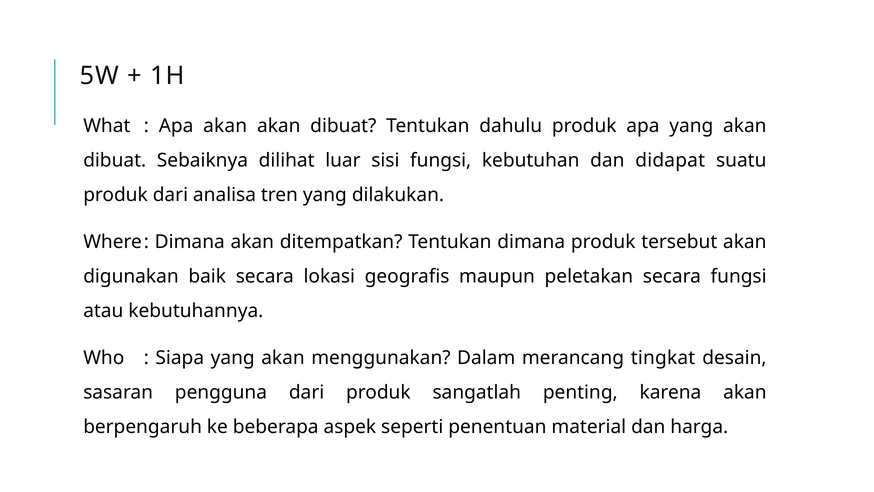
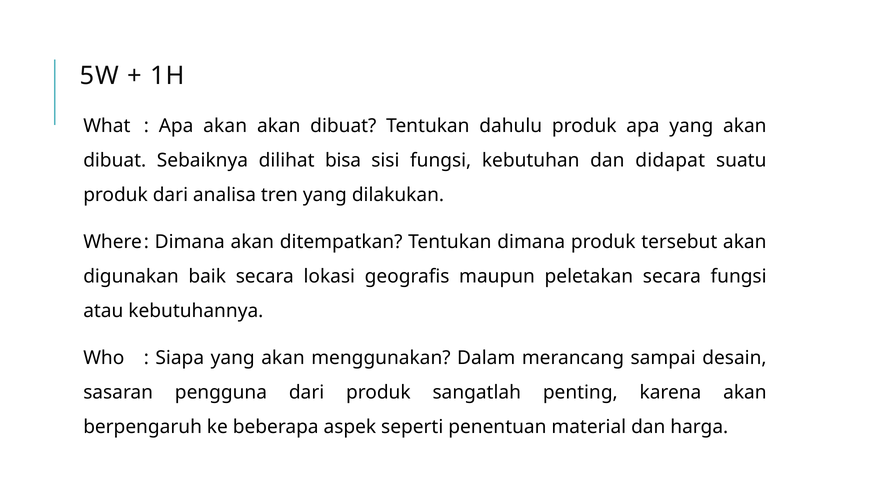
luar: luar -> bisa (343, 160)
tingkat: tingkat -> sampai (663, 358)
